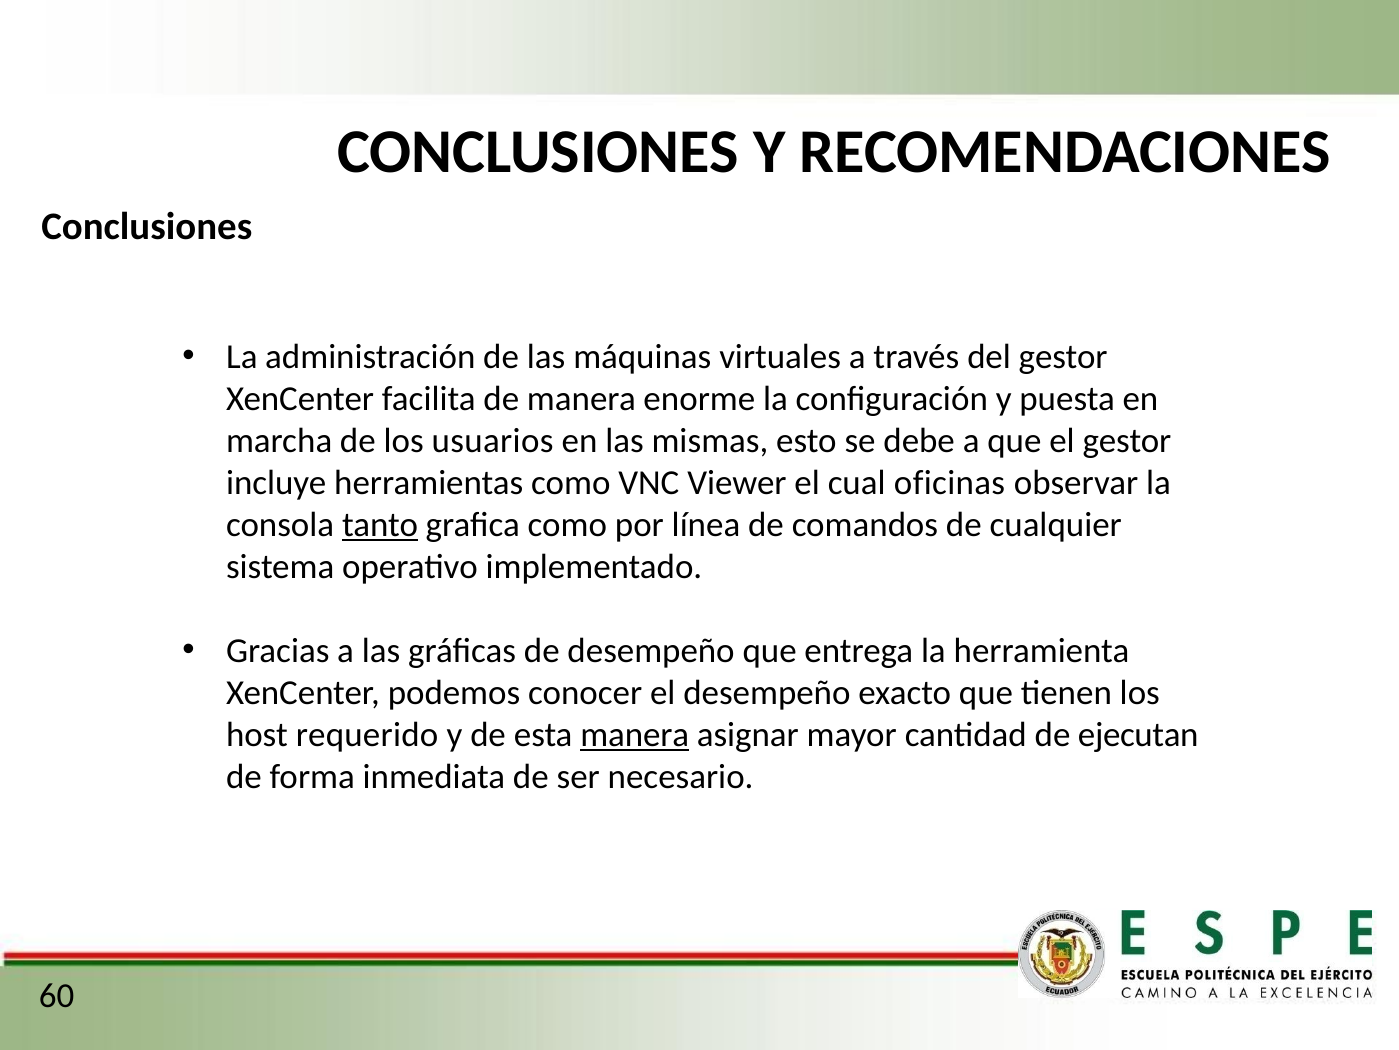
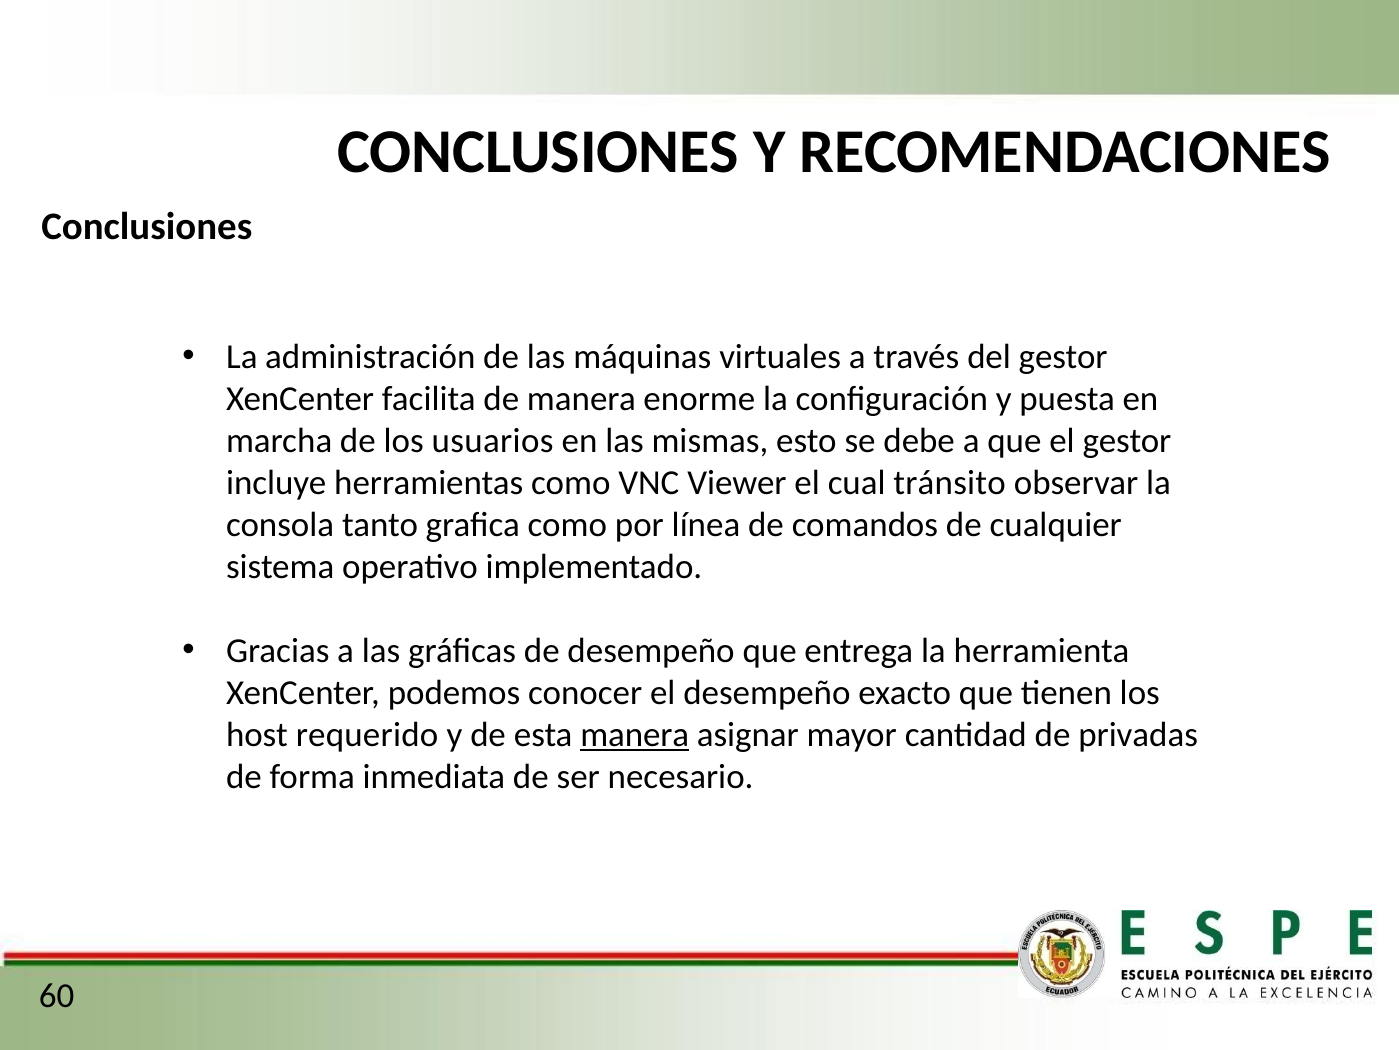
oficinas: oficinas -> tránsito (950, 483)
tanto underline: present -> none (380, 524)
ejecutan: ejecutan -> privadas (1138, 734)
